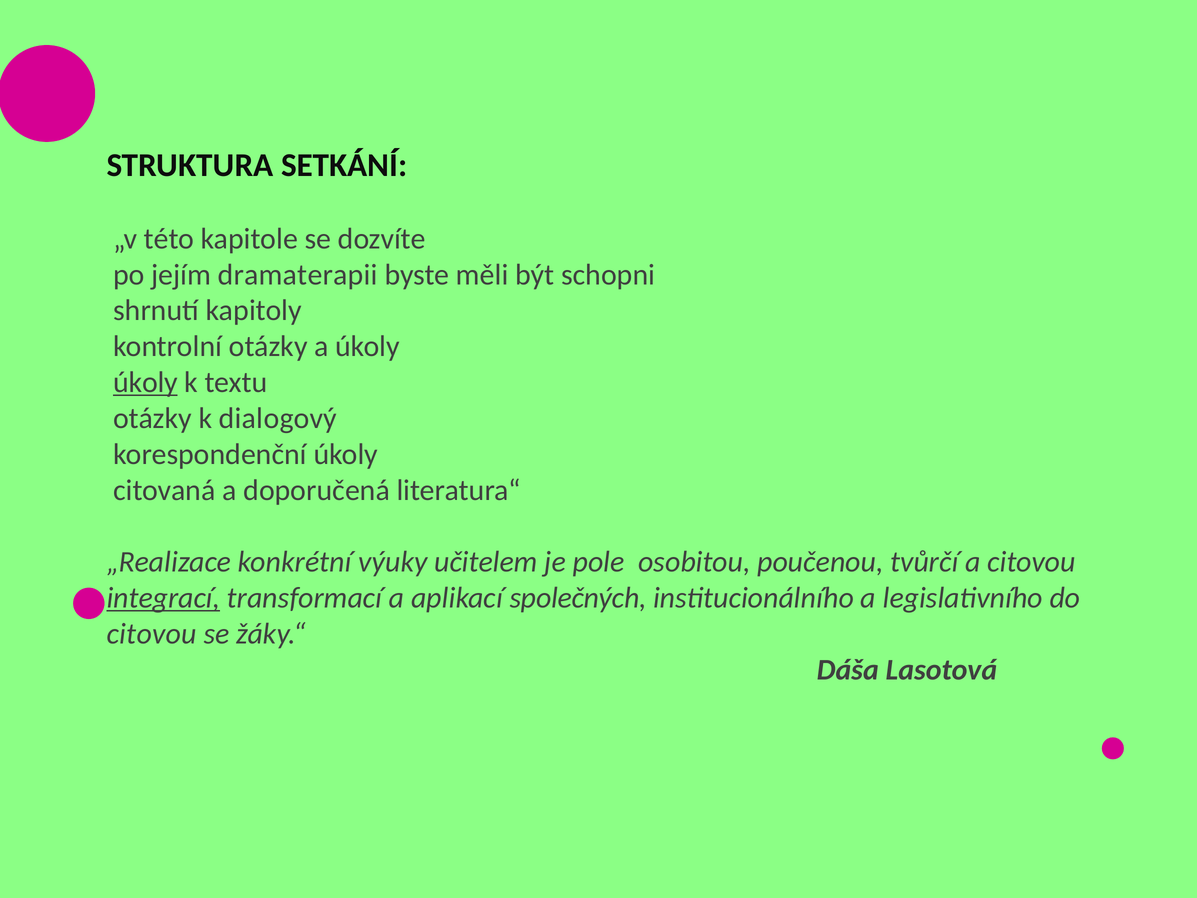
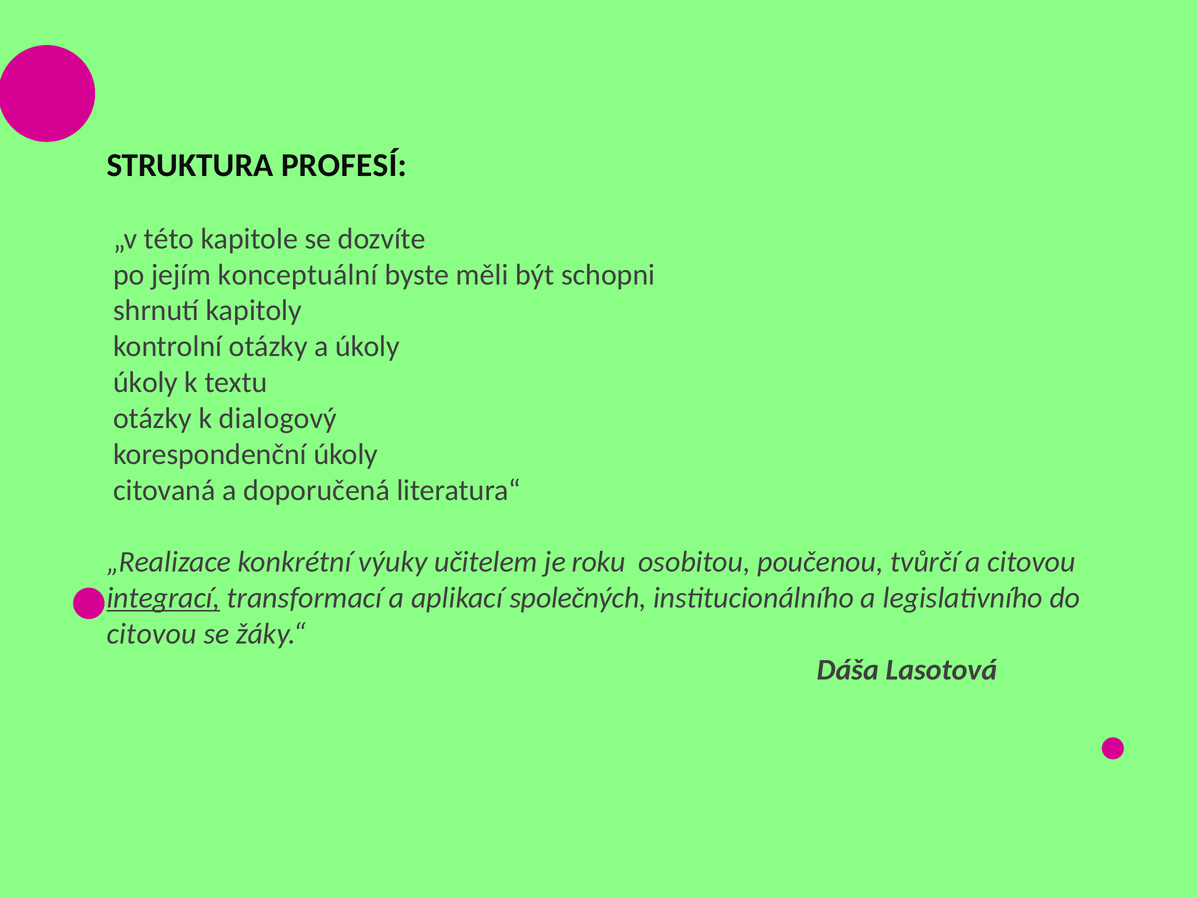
SETKÁNÍ: SETKÁNÍ -> PROFESÍ (344, 165)
dramaterapii: dramaterapii -> konceptuální (298, 275)
úkoly underline: present -> none (145, 382)
pole: pole -> roku (599, 562)
